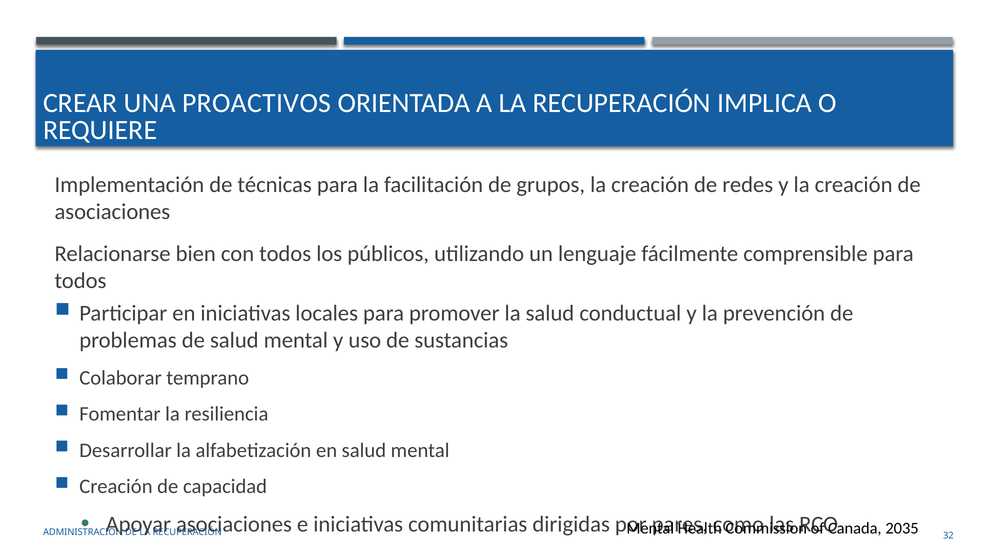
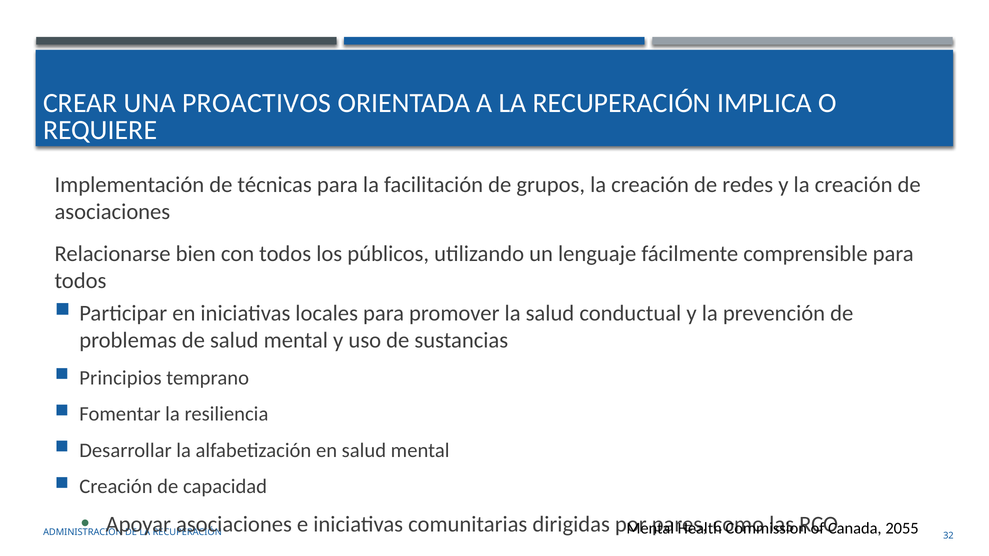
Colaborar: Colaborar -> Principios (120, 378)
2035: 2035 -> 2055 (902, 529)
